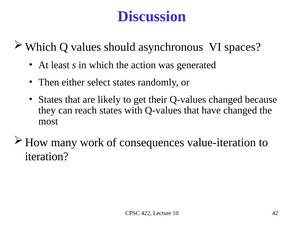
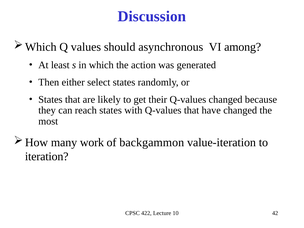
spaces: spaces -> among (243, 47)
consequences: consequences -> backgammon (152, 142)
